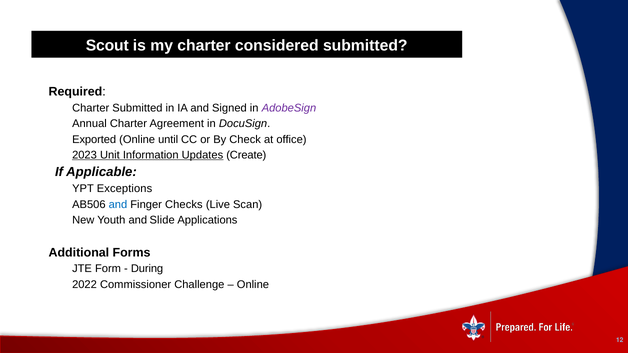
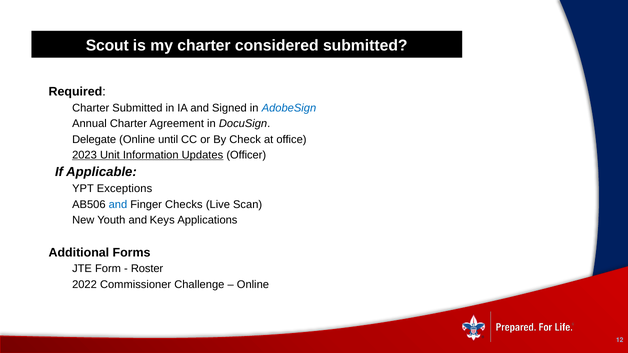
AdobeSign colour: purple -> blue (289, 108)
Exported: Exported -> Delegate (94, 139)
Create: Create -> Officer (246, 155)
Slide: Slide -> Keys (162, 220)
During: During -> Roster (147, 269)
